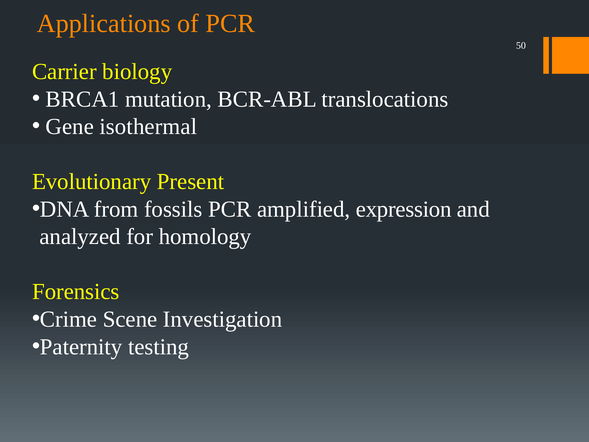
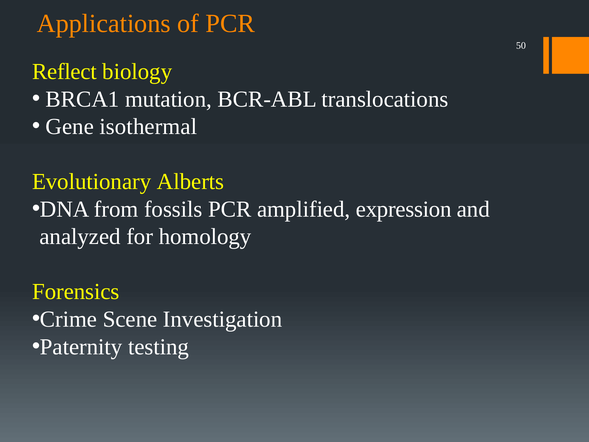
Carrier: Carrier -> Reflect (64, 72)
Present: Present -> Alberts (191, 182)
